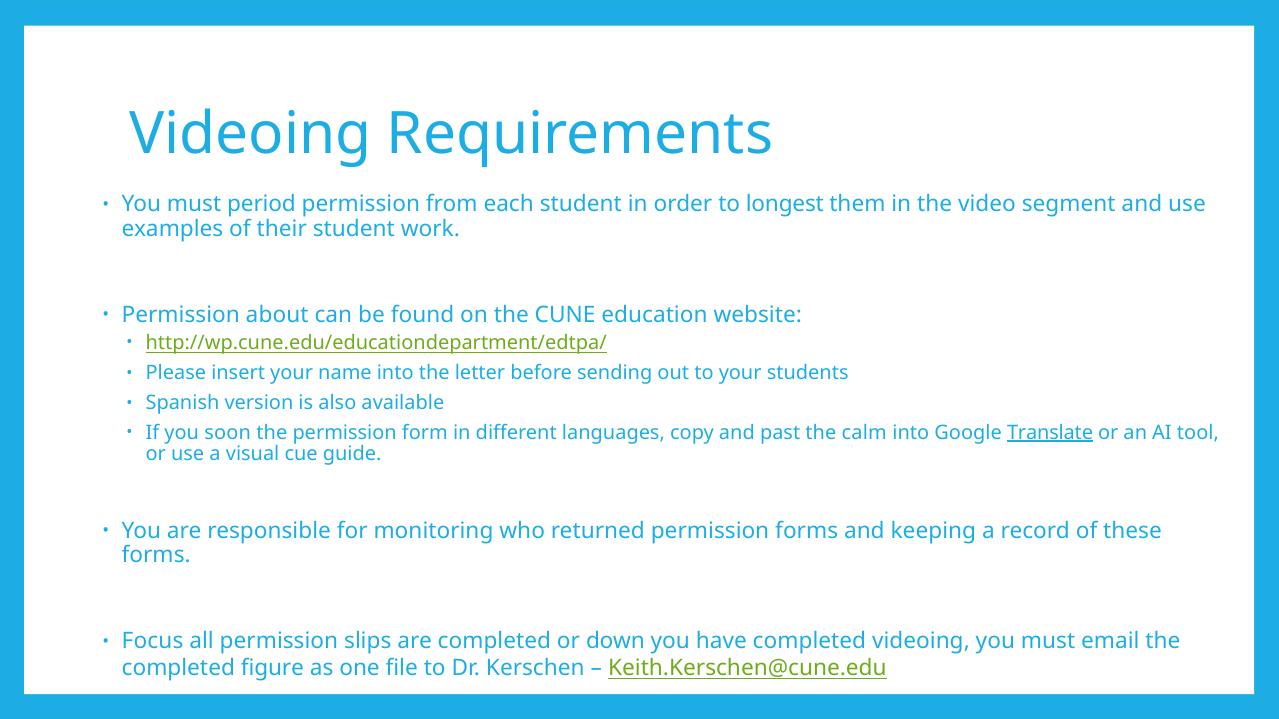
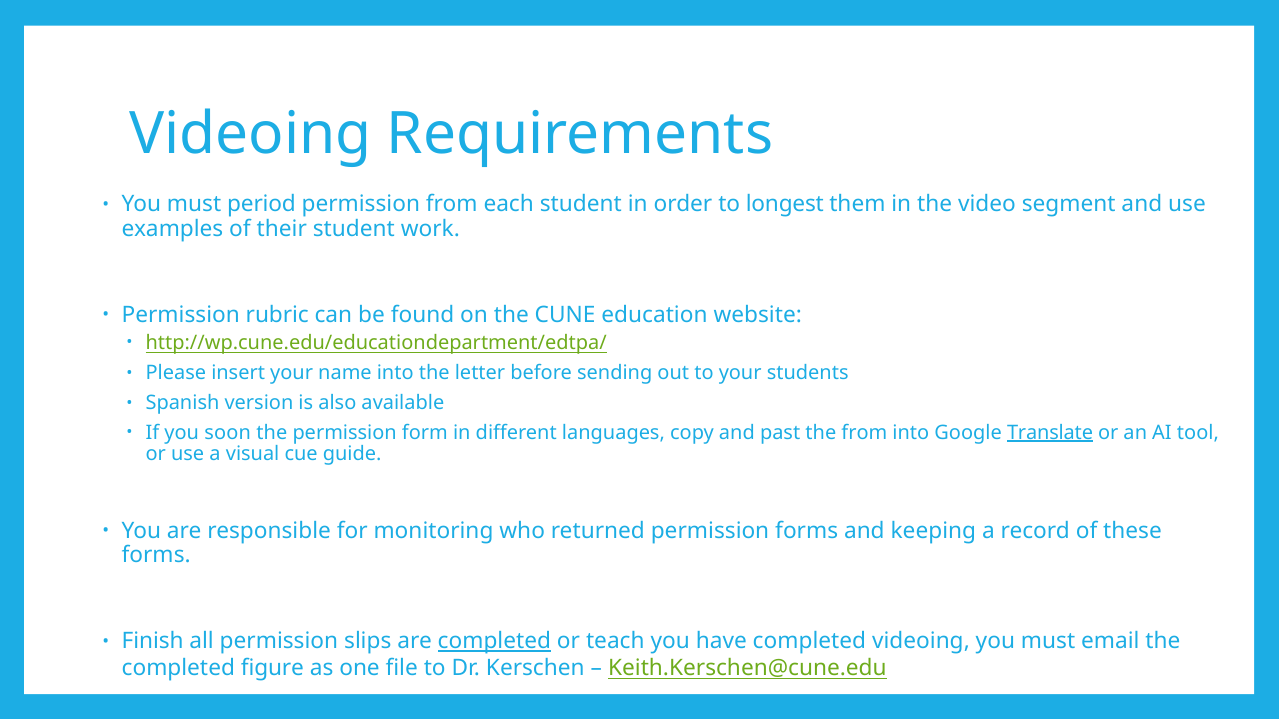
about: about -> rubric (277, 315)
the calm: calm -> from (864, 433)
Focus: Focus -> Finish (153, 642)
completed underline: none -> present (494, 642)
down: down -> teach (615, 642)
